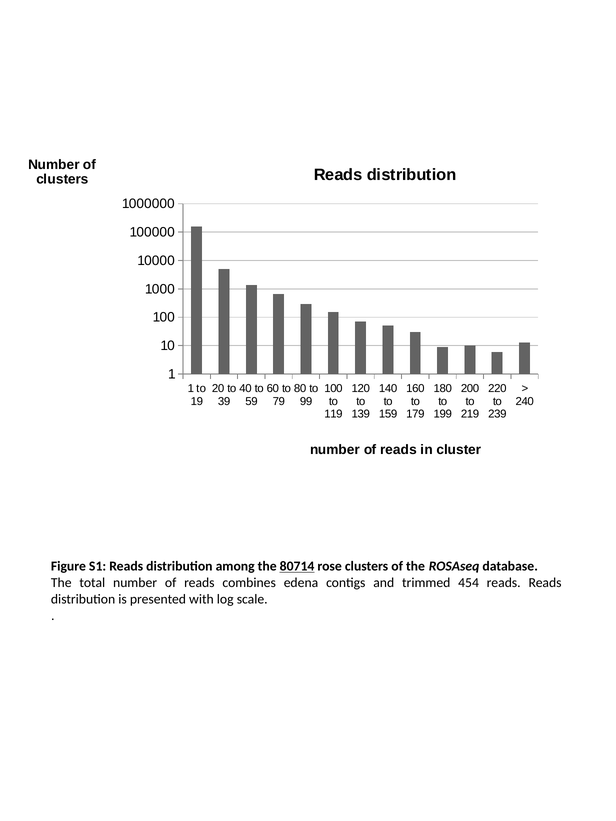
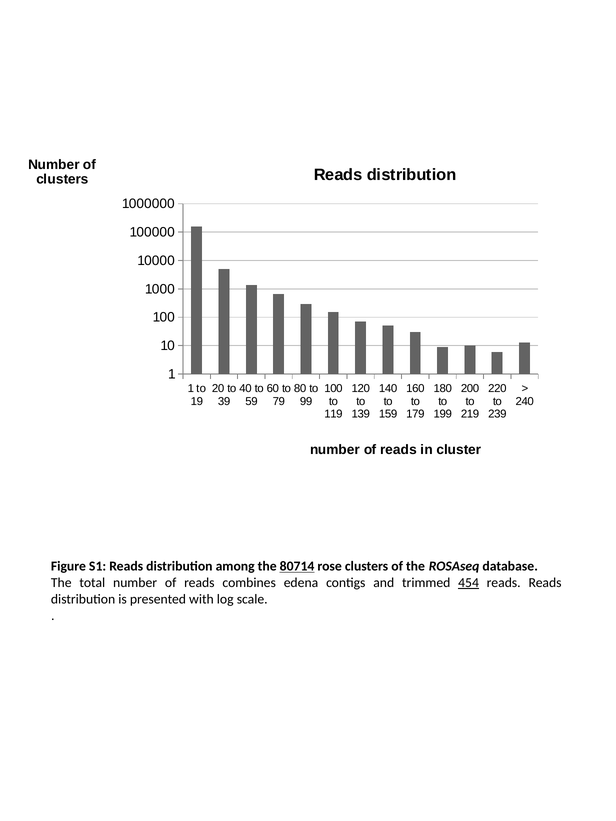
454 underline: none -> present (469, 583)
